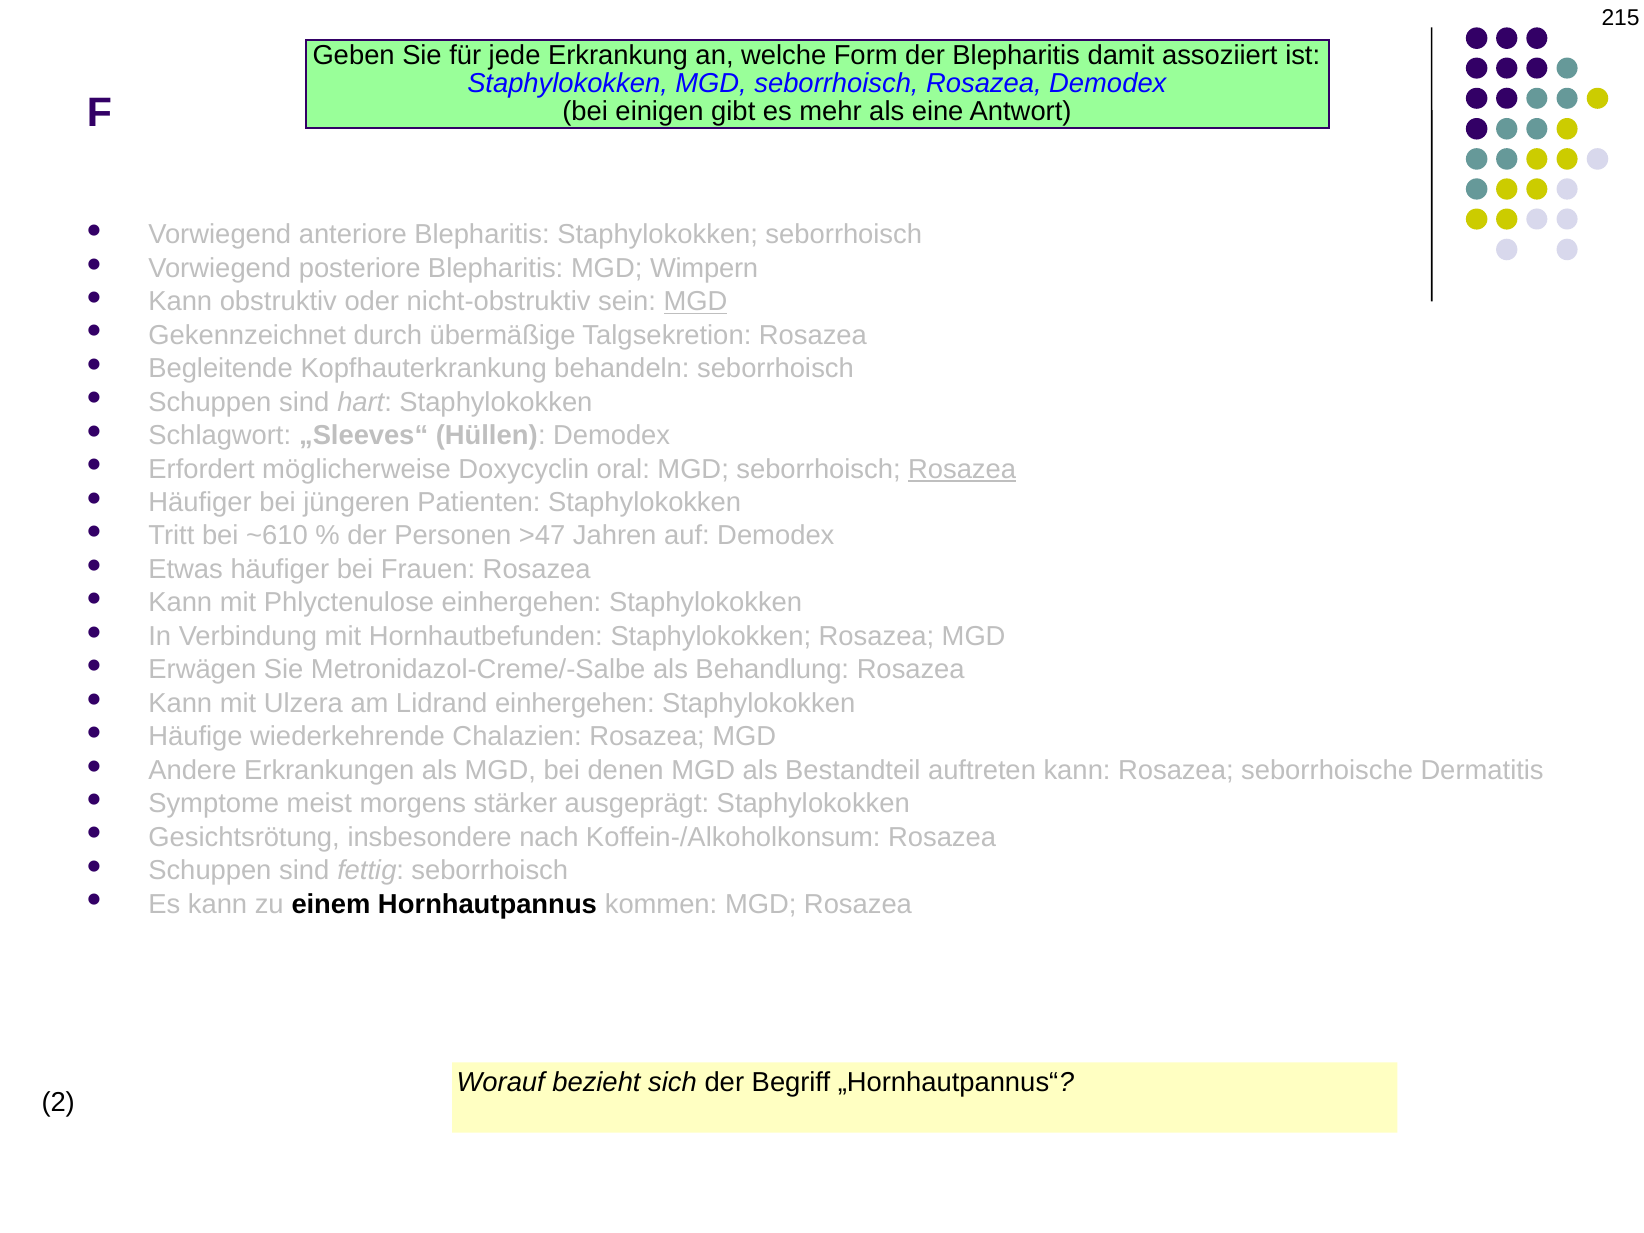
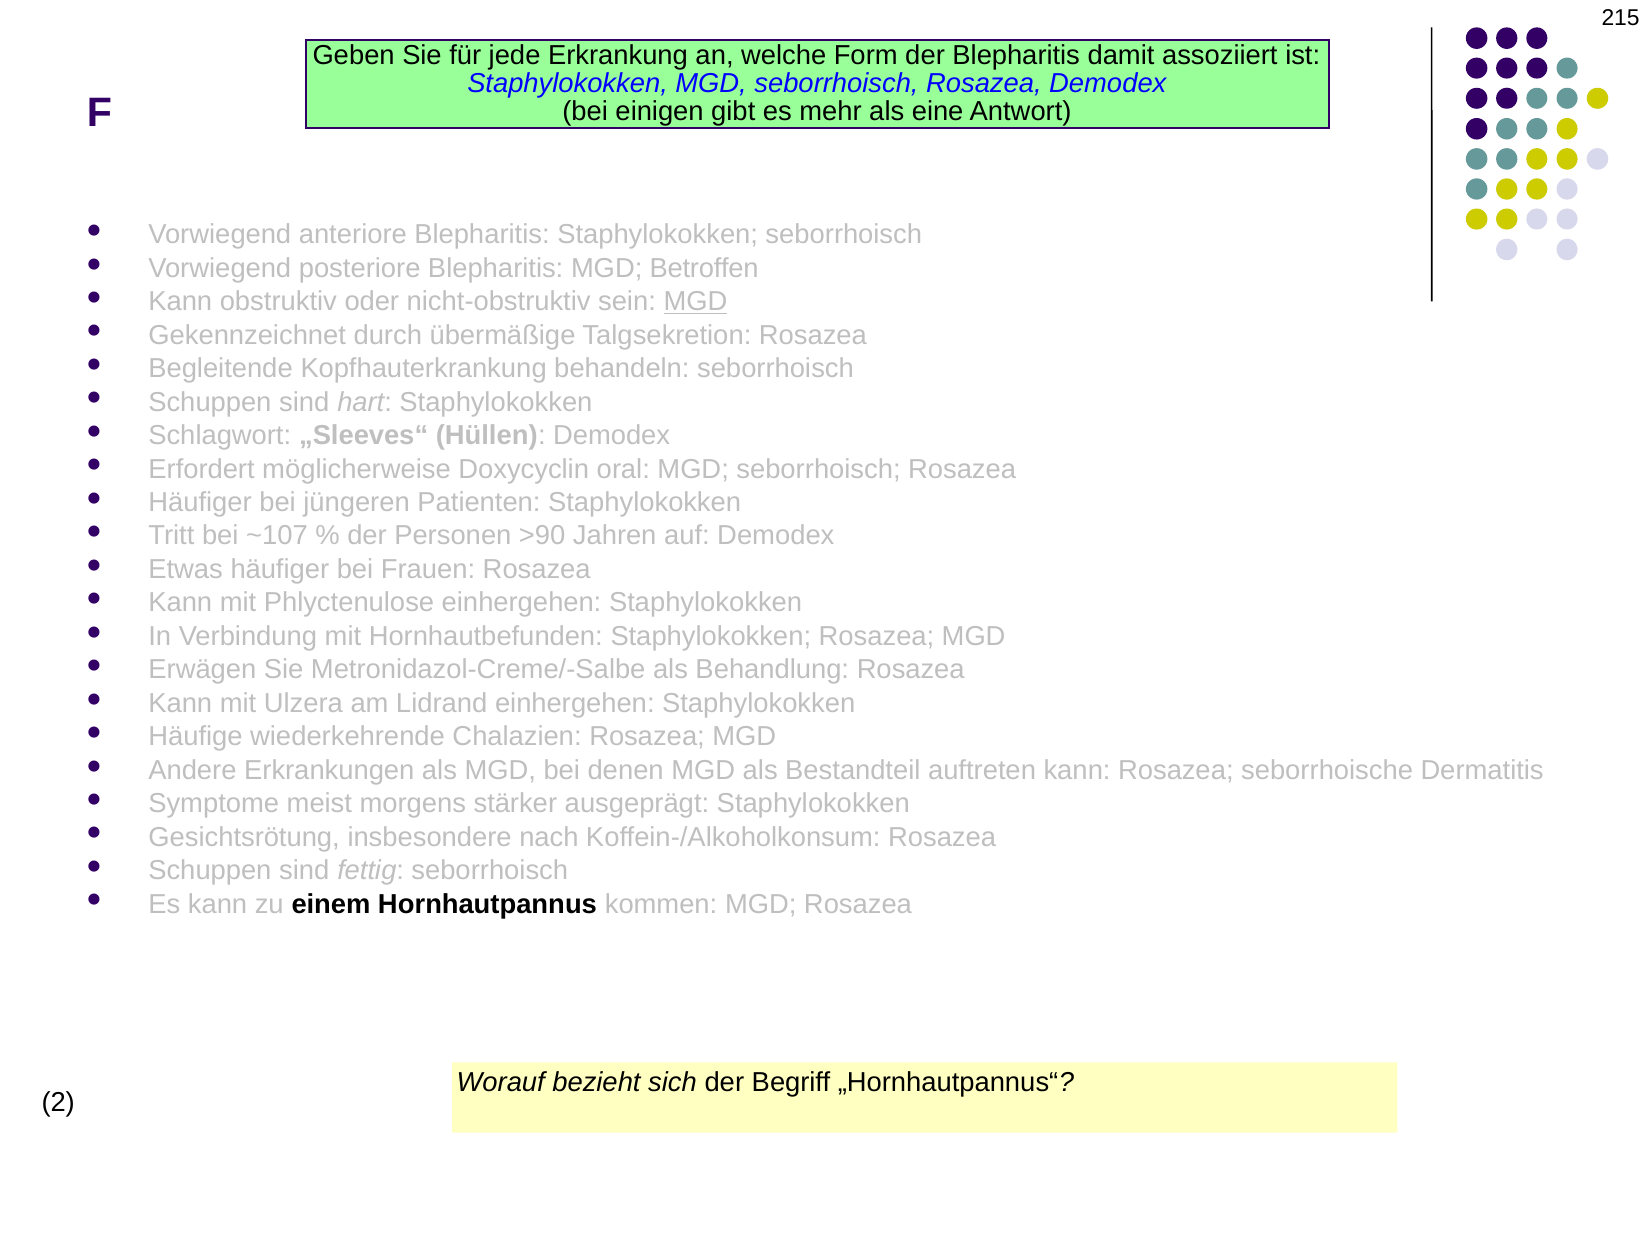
Wimpern: Wimpern -> Betroffen (704, 268)
Rosazea underline: present -> none (962, 469)
~610: ~610 -> ~107 (277, 536)
>47: >47 -> >90 (542, 536)
